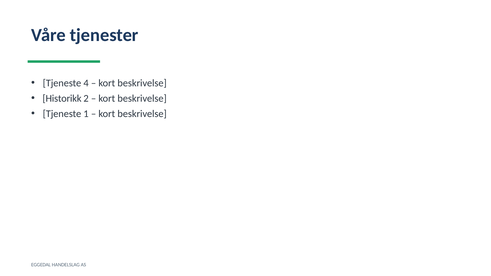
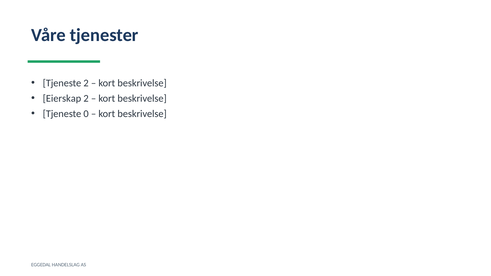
Tjeneste 4: 4 -> 2 (86, 83)
Historikk: Historikk -> Eierskap (62, 99)
1: 1 -> 0 (86, 114)
